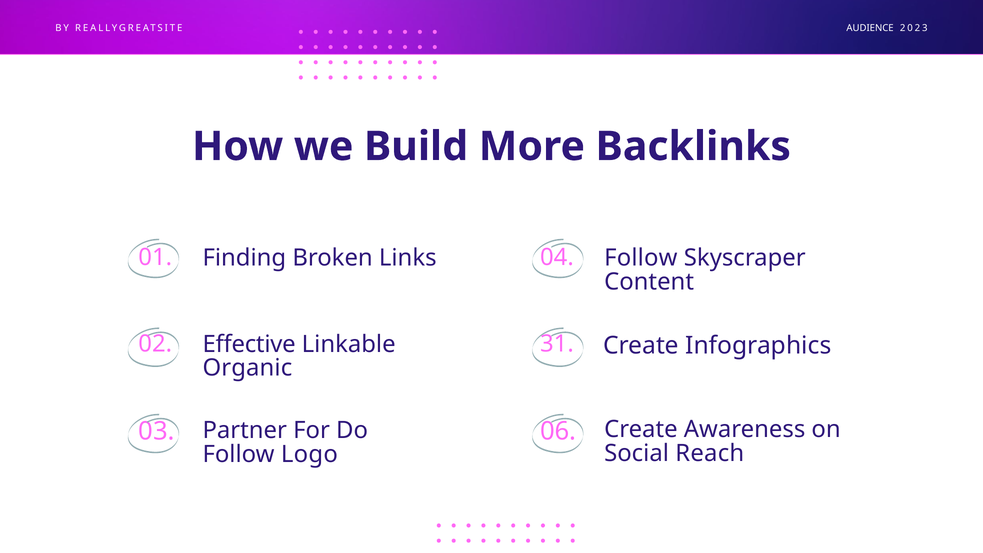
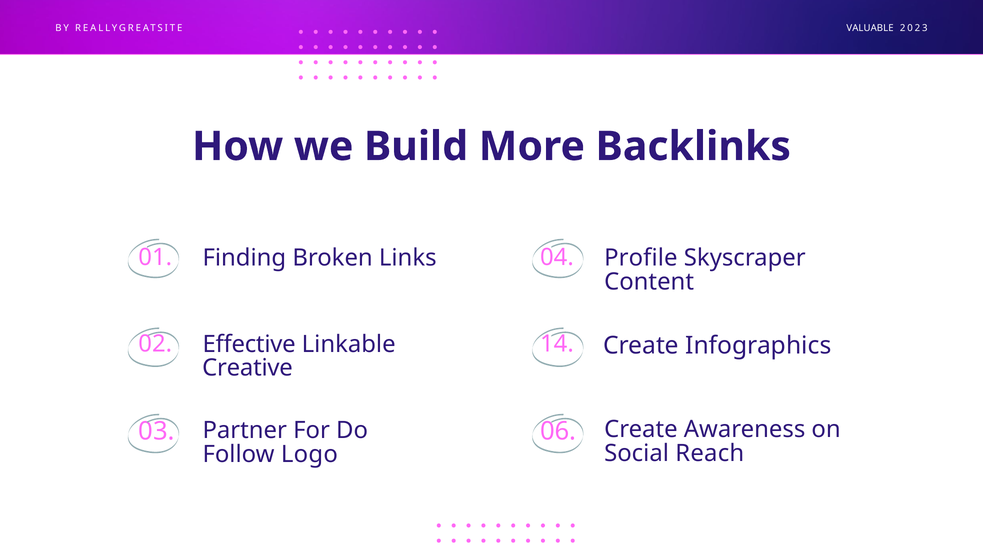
AUDIENCE: AUDIENCE -> VALUABLE (870, 28)
Links Follow: Follow -> Profile (641, 258)
31: 31 -> 14 (557, 344)
Organic: Organic -> Creative (248, 368)
